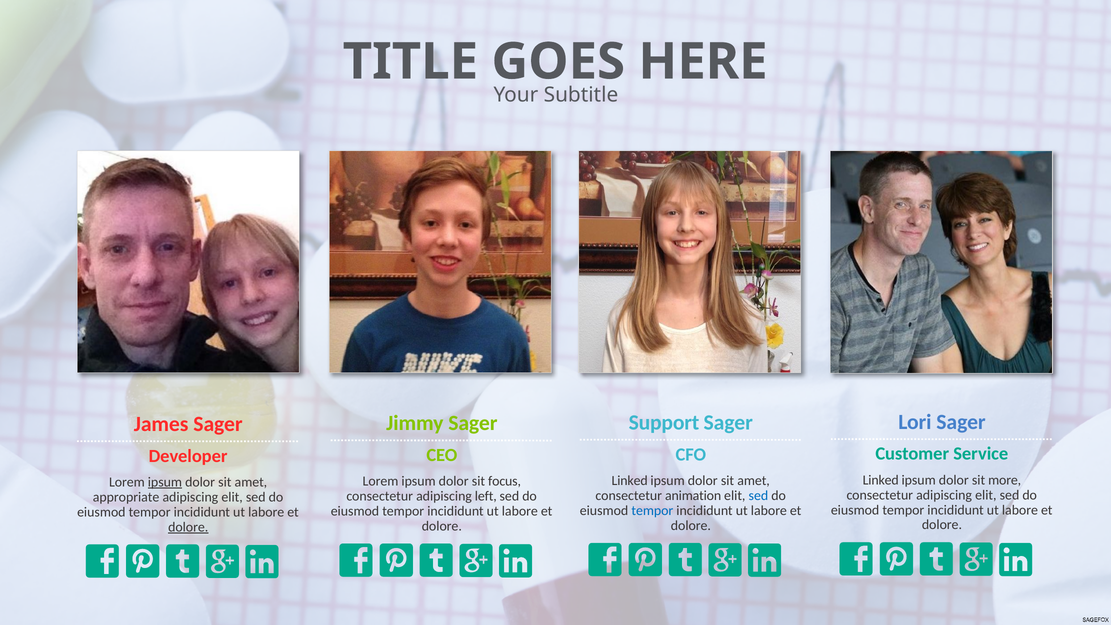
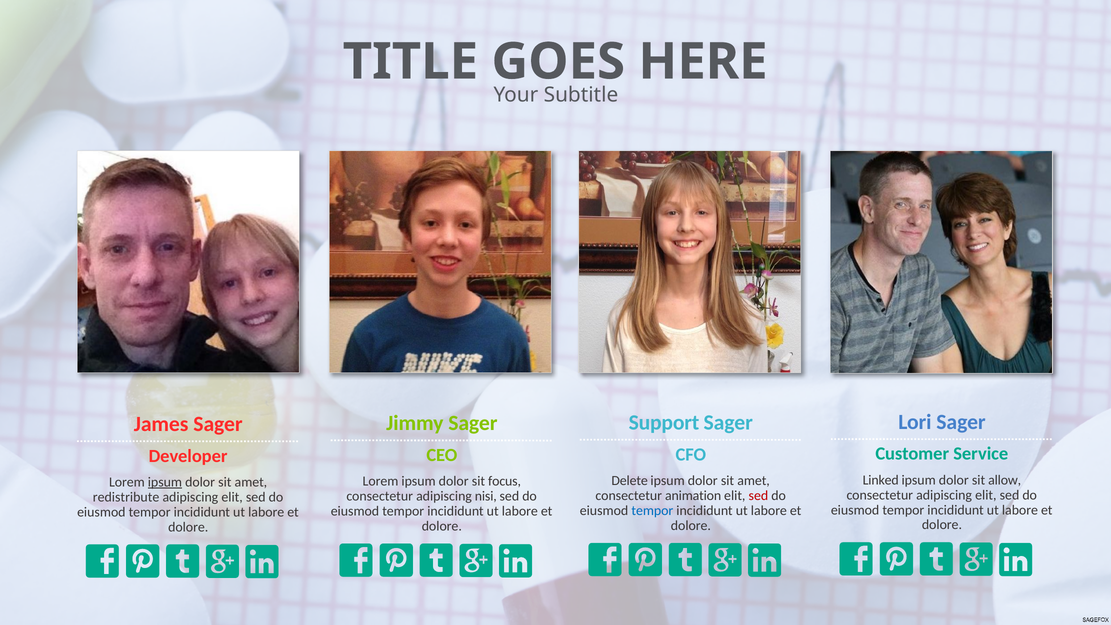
more: more -> allow (1005, 480)
Linked: Linked -> Delete (630, 481)
sed colour: blue -> red (758, 496)
left: left -> nisi (486, 496)
appropriate: appropriate -> redistribute (126, 497)
dolore underline: present -> none (188, 527)
